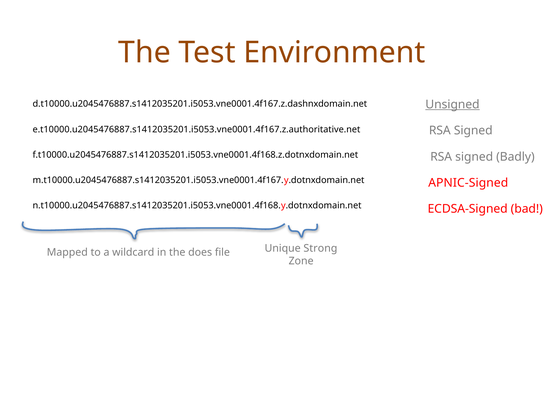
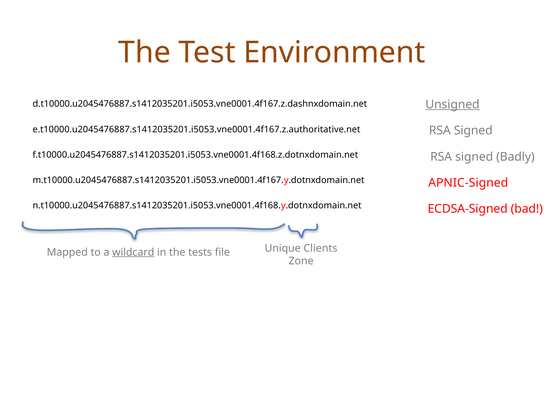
wildcard underline: none -> present (133, 252)
does: does -> tests (200, 252)
Strong: Strong -> Clients (320, 248)
